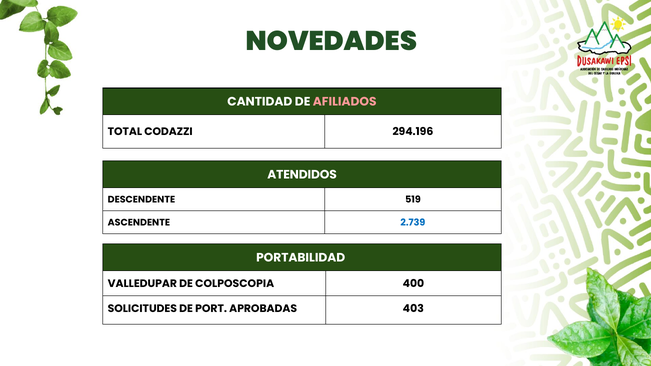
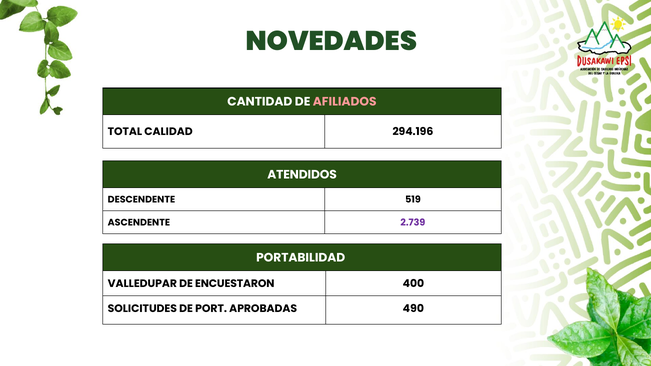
CODAZZI: CODAZZI -> CALIDAD (168, 132)
2.739 colour: blue -> purple (413, 223)
COLPOSCOPIA: COLPOSCOPIA -> ENCUESTARON (235, 284)
403: 403 -> 490 (413, 309)
